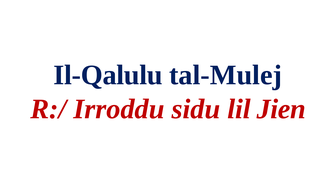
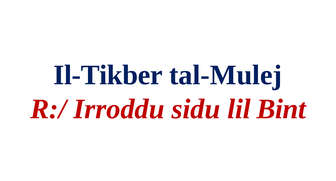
Il-Qalulu: Il-Qalulu -> Il-Tikber (108, 75)
Jien: Jien -> Bint (281, 109)
